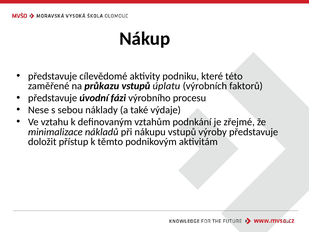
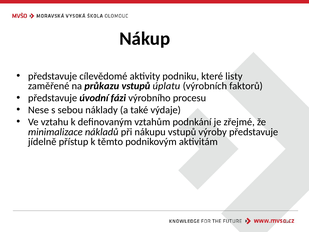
této: této -> listy (234, 76)
doložit: doložit -> jídelně (42, 142)
